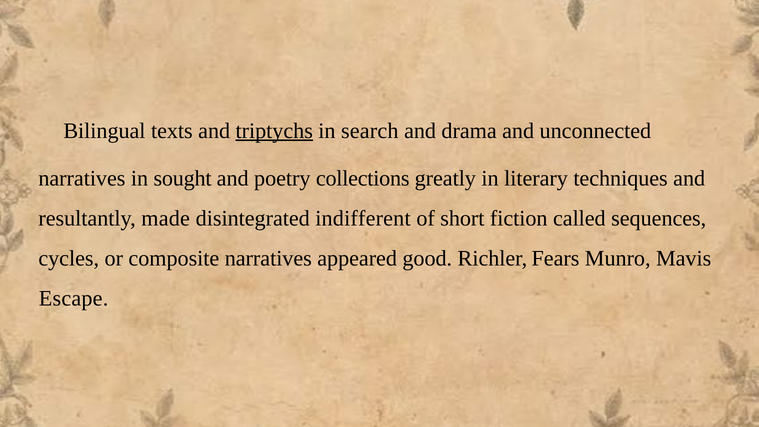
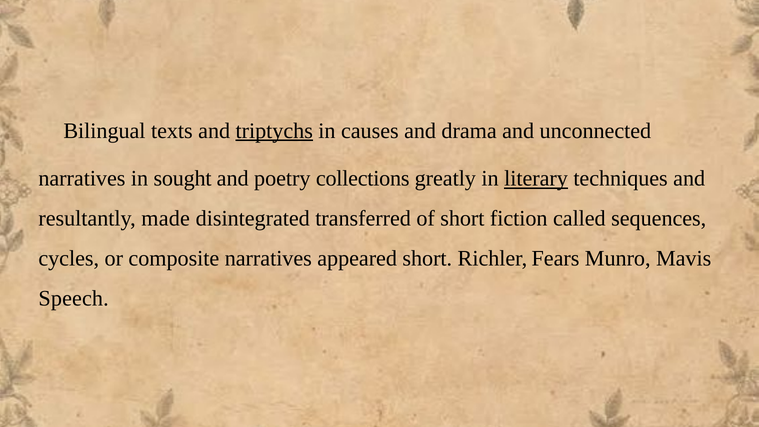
search: search -> causes (370, 131)
literary underline: none -> present (536, 179)
indifferent: indifferent -> transferred (363, 218)
appeared good: good -> short (427, 258)
Escape: Escape -> Speech (74, 298)
